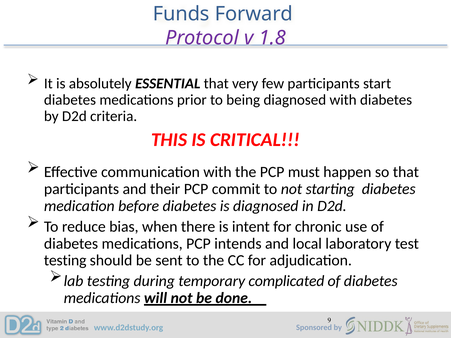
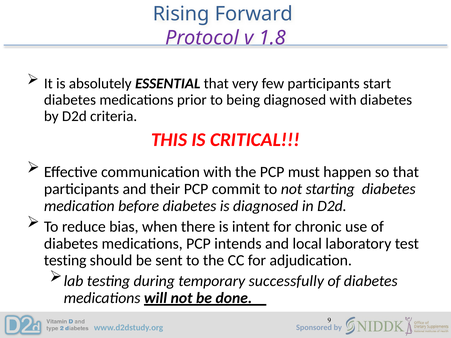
Funds: Funds -> Rising (181, 14)
complicated: complicated -> successfully (286, 281)
